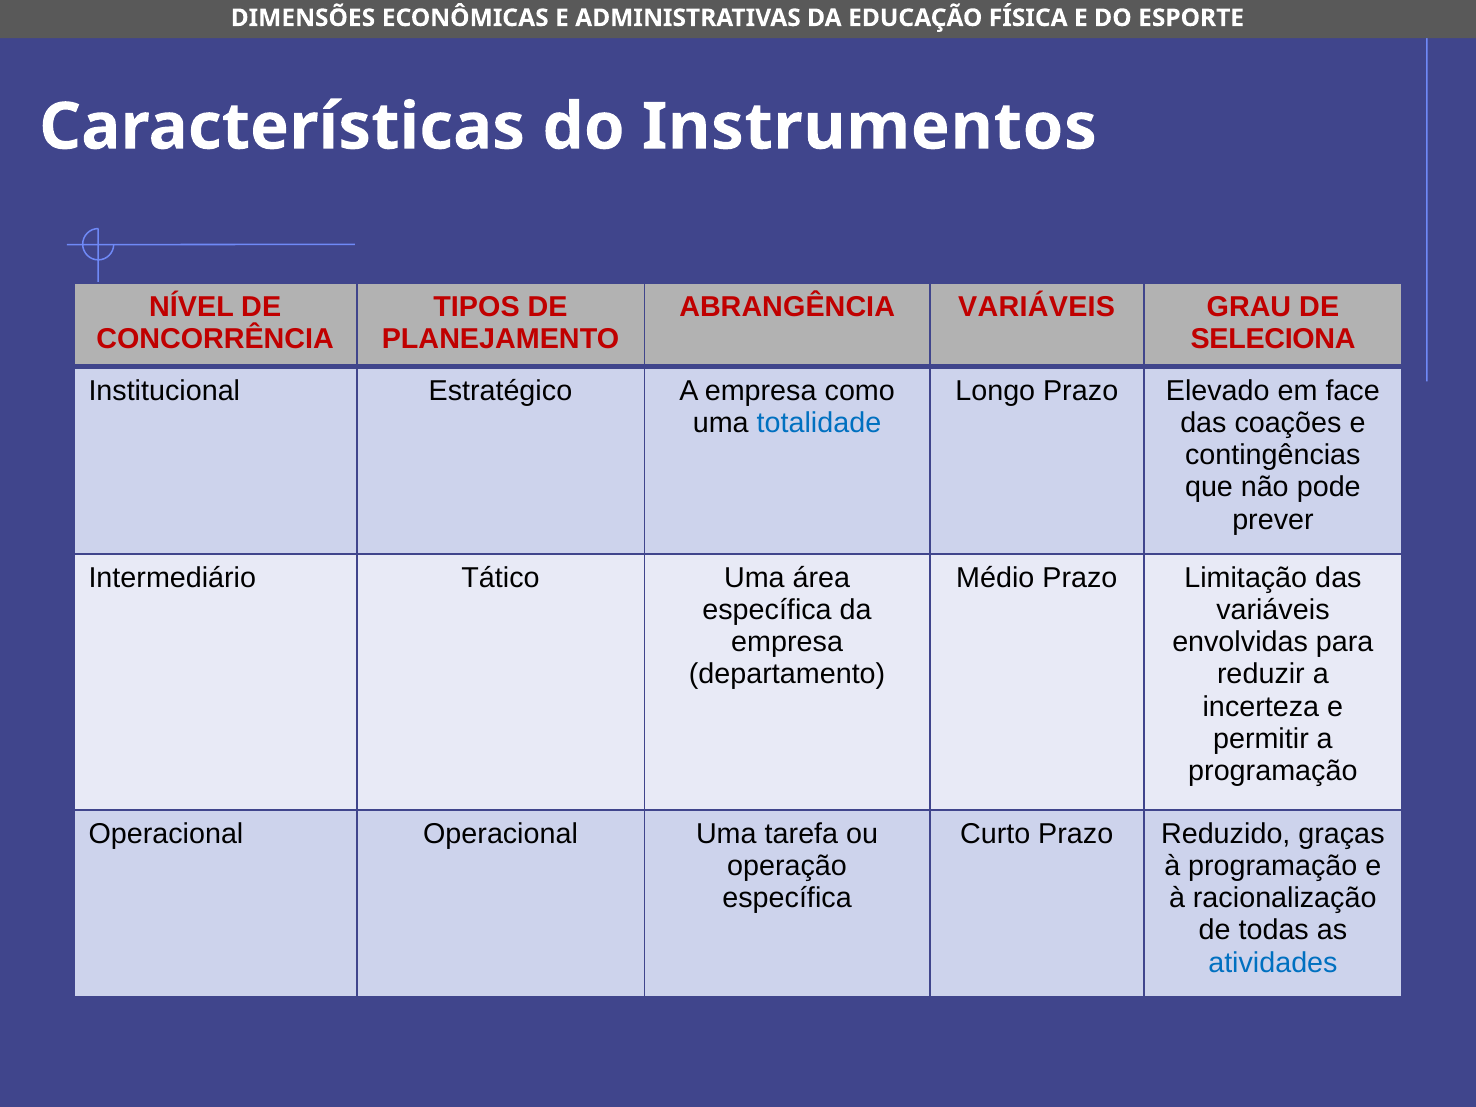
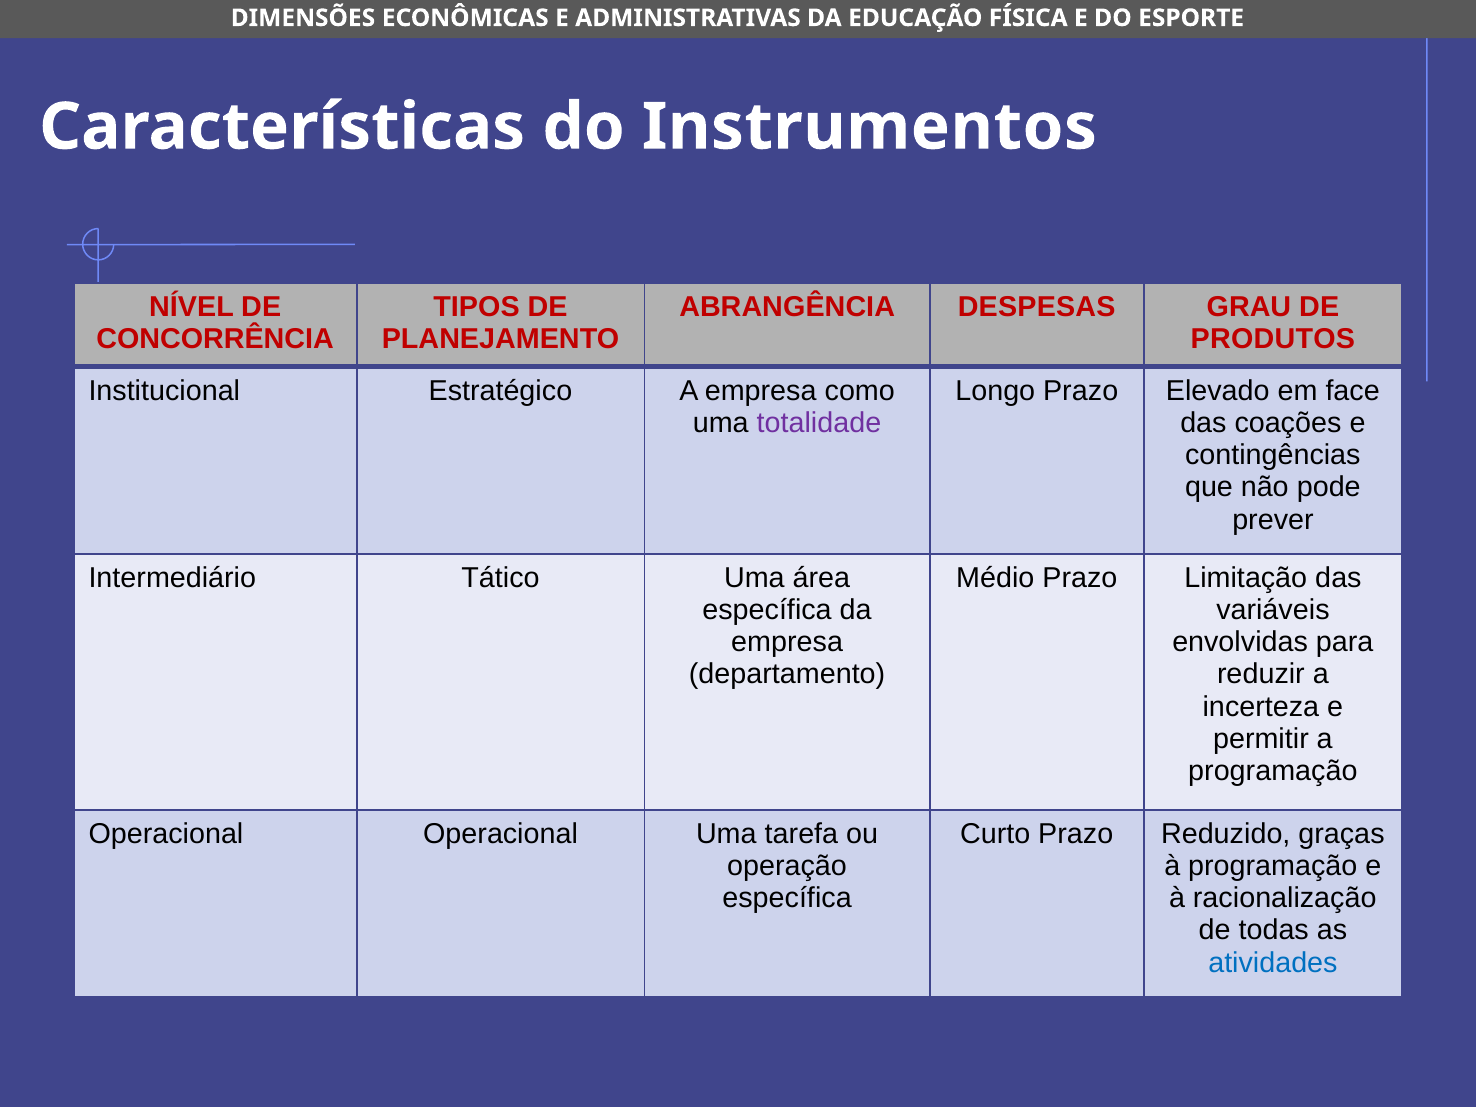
ABRANGÊNCIA VARIÁVEIS: VARIÁVEIS -> DESPESAS (1037, 307)
SELECIONA: SELECIONA -> PRODUTOS (1273, 339)
totalidade colour: blue -> purple (819, 423)
